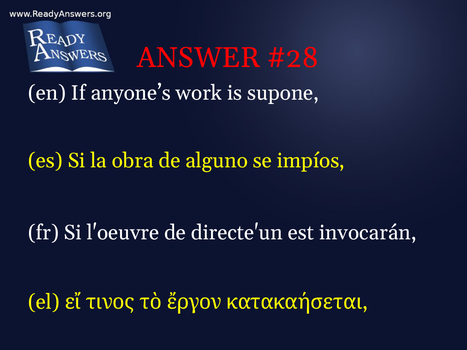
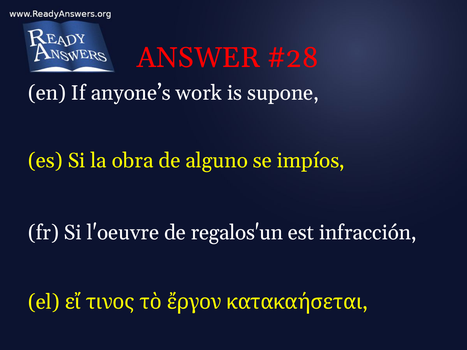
directe'un: directe'un -> regalos'un (237, 233)
invocarán: invocarán -> infracción (368, 233)
